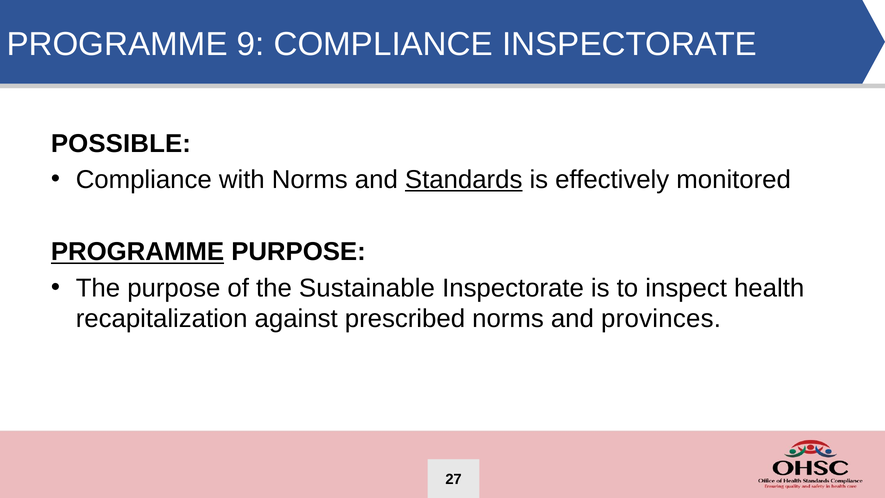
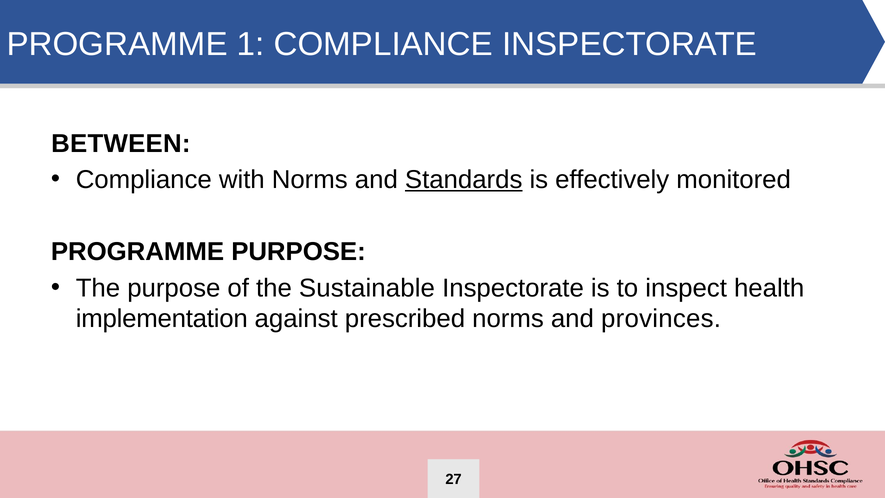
9: 9 -> 1 (251, 44)
POSSIBLE: POSSIBLE -> BETWEEN (121, 144)
PROGRAMME underline: present -> none (137, 252)
recapitalization: recapitalization -> implementation (162, 319)
